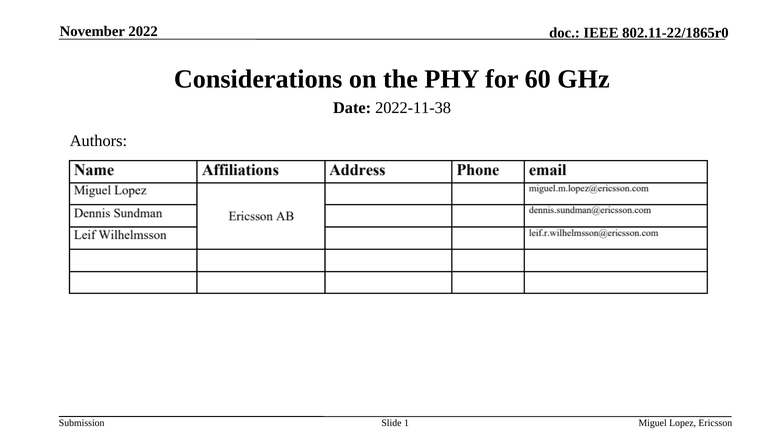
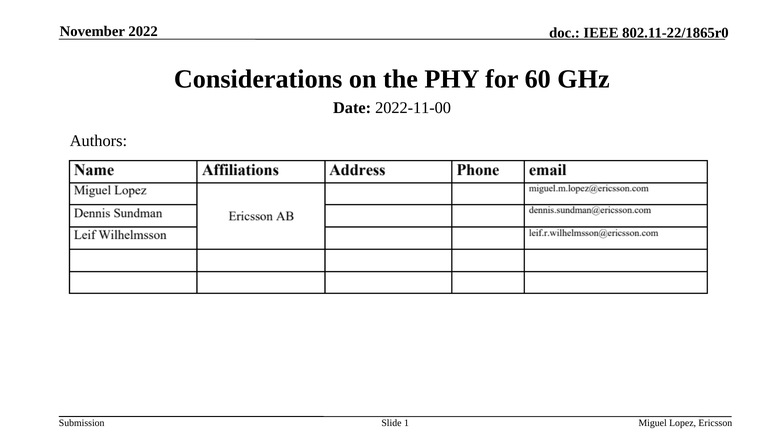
2022-11-38: 2022-11-38 -> 2022-11-00 (413, 108)
